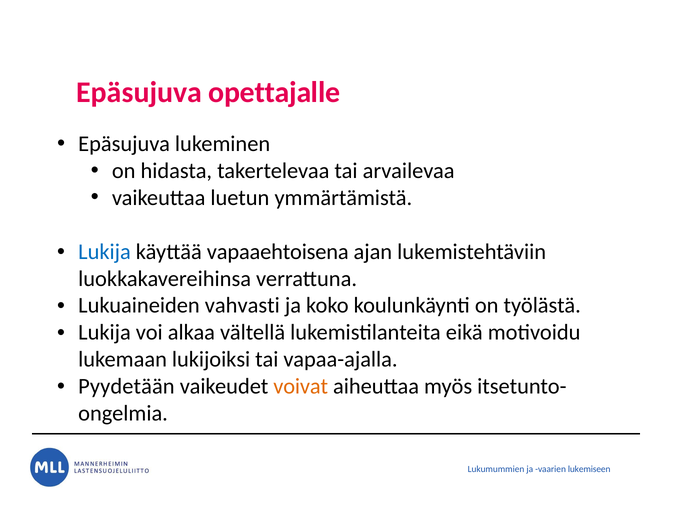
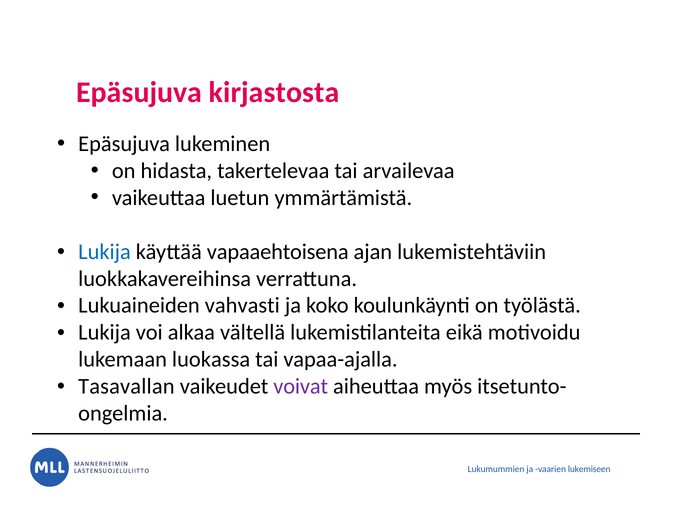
opettajalle: opettajalle -> kirjastosta (274, 92)
lukijoiksi: lukijoiksi -> luokassa (211, 359)
Pyydetään: Pyydetään -> Tasavallan (126, 386)
voivat colour: orange -> purple (301, 386)
